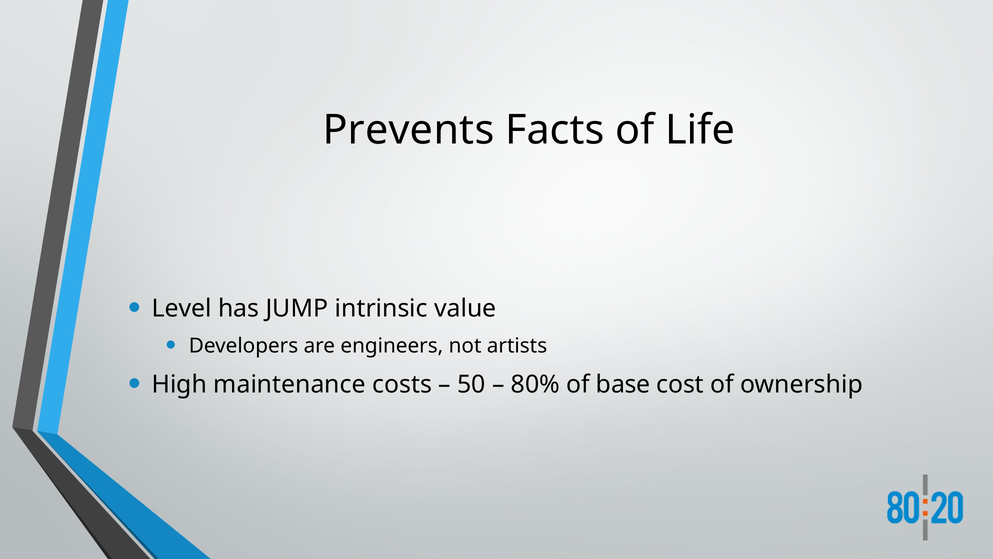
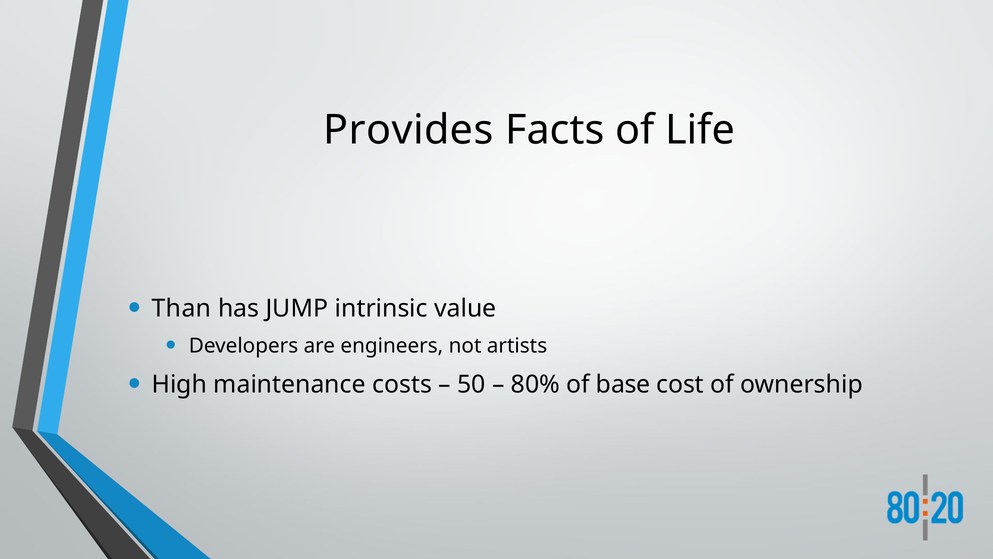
Prevents: Prevents -> Provides (408, 130)
Level: Level -> Than (181, 308)
